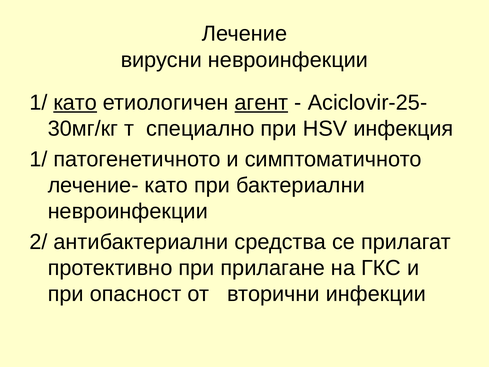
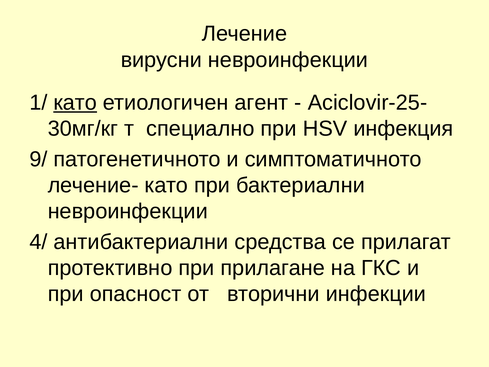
агент underline: present -> none (261, 103)
1/: 1/ -> 9/ (38, 159)
2/: 2/ -> 4/ (38, 242)
